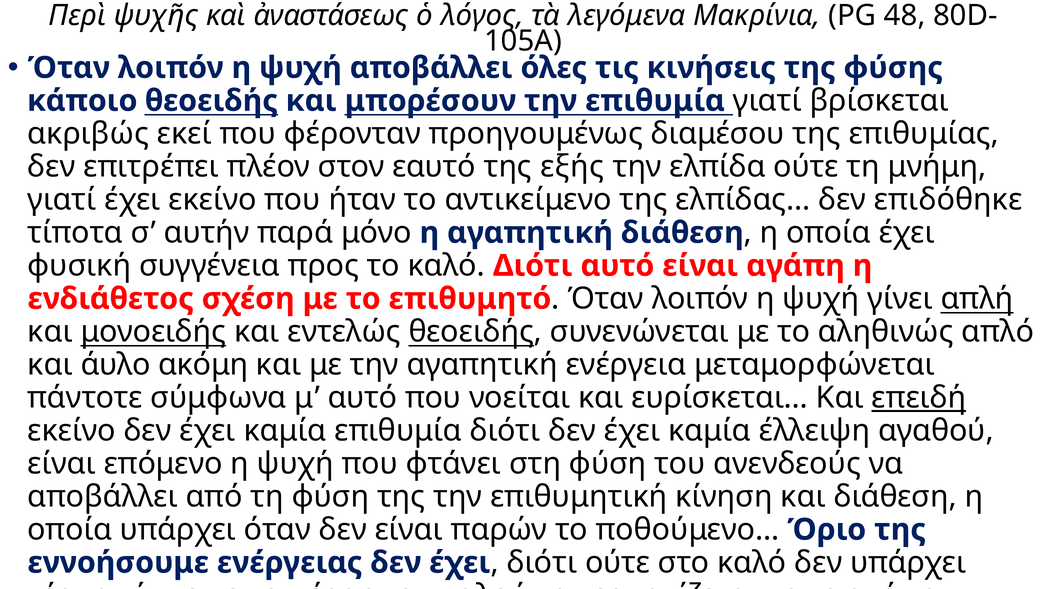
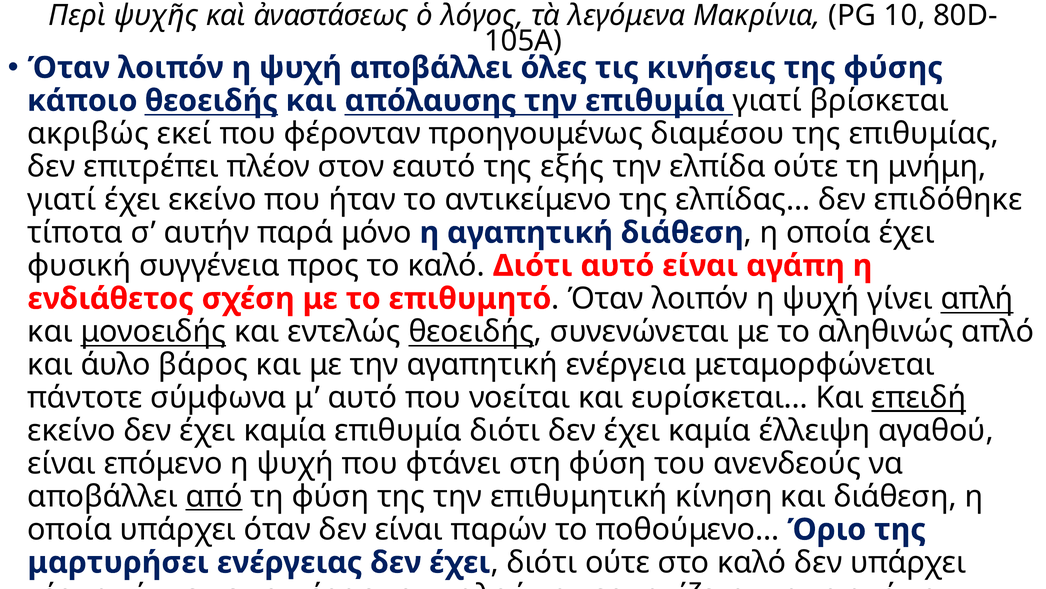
48: 48 -> 10 (905, 16)
μπορέσουν: μπορέσουν -> απόλαυσης (431, 101)
ακόμη: ακόμη -> βάρος (203, 364)
από underline: none -> present (214, 496)
εννοήσουμε: εννοήσουμε -> μαρτυρήσει (118, 562)
